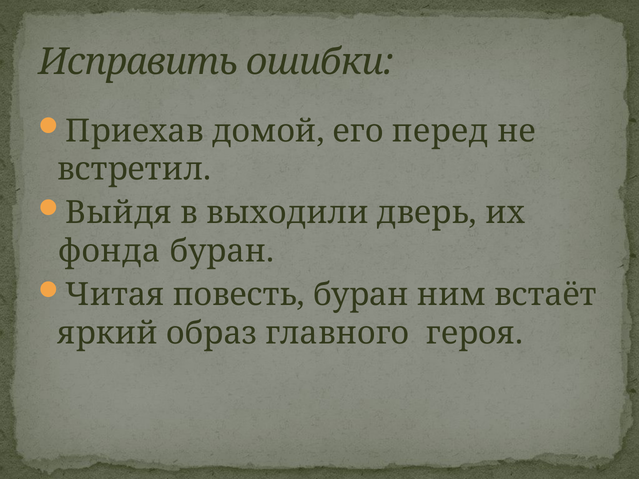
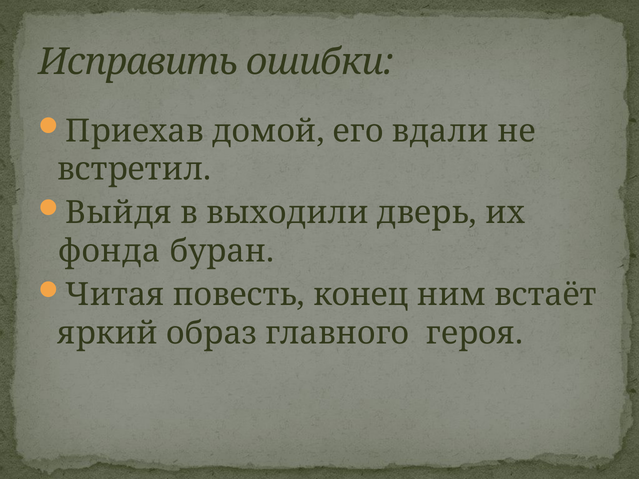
перед: перед -> вдали (440, 131)
повесть буран: буран -> конец (361, 295)
